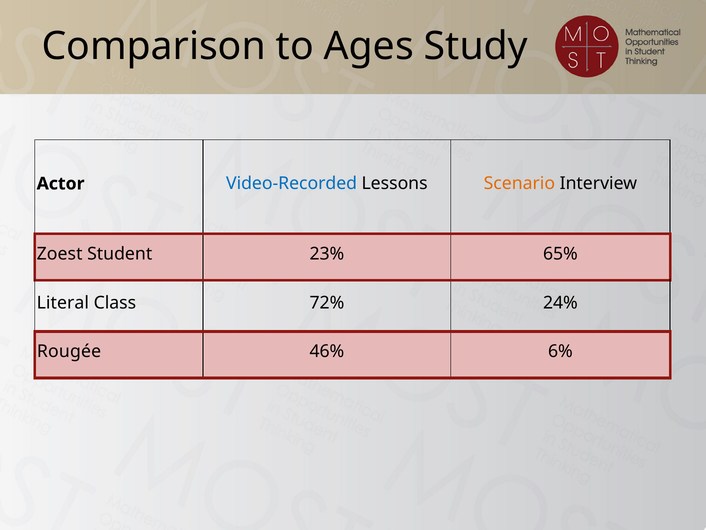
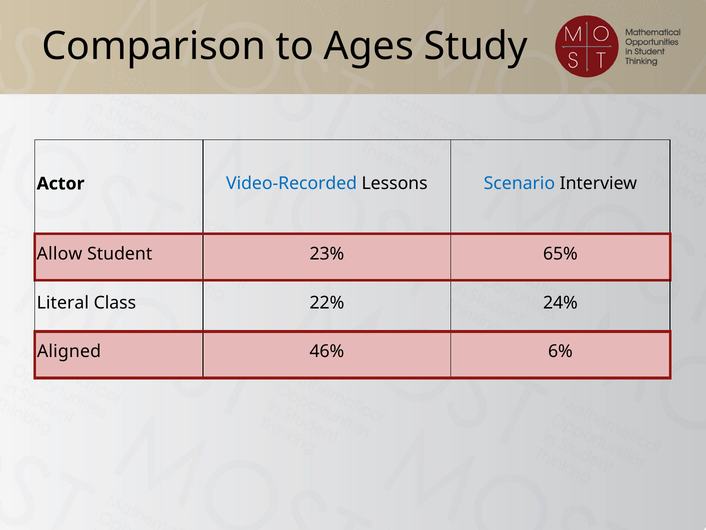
Scenario colour: orange -> blue (519, 183)
Zoest: Zoest -> Allow (60, 254)
72%: 72% -> 22% (327, 302)
Rougée: Rougée -> Aligned (69, 351)
